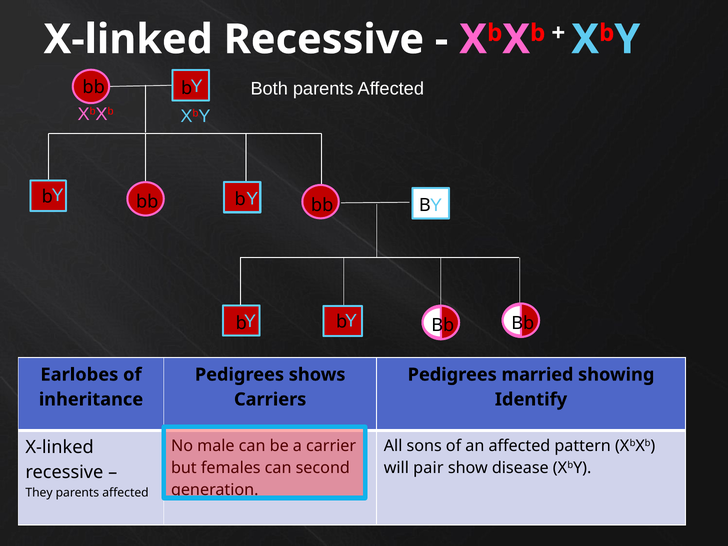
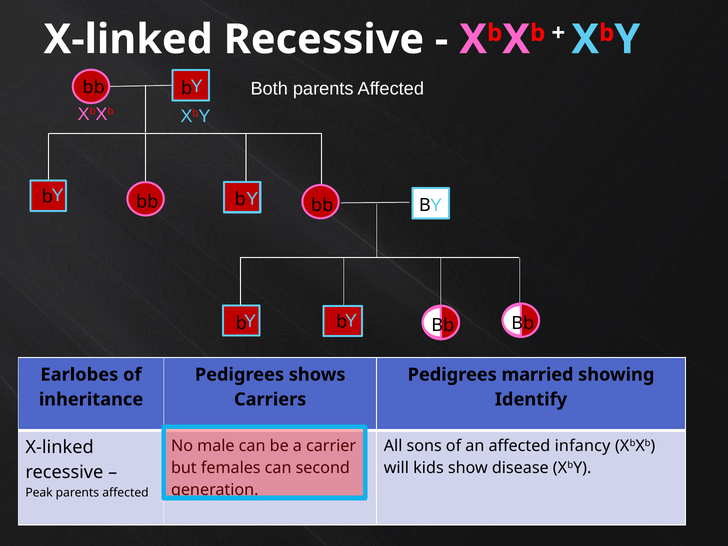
pattern: pattern -> infancy (583, 446)
pair: pair -> kids (428, 468)
They: They -> Peak (39, 493)
